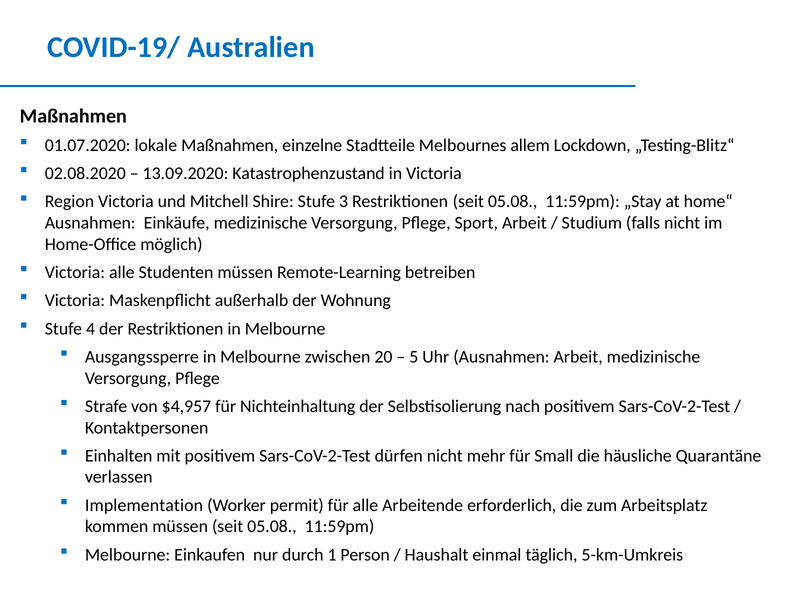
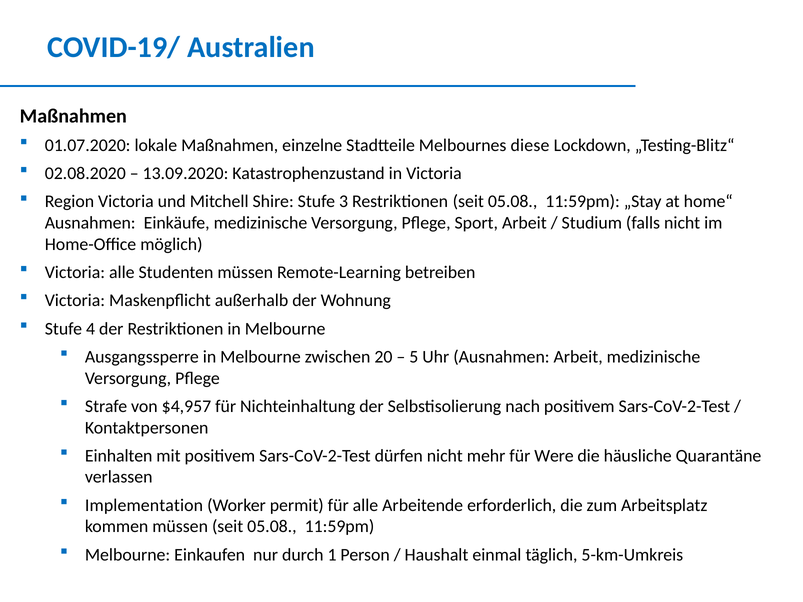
allem: allem -> diese (530, 145)
Small: Small -> Were (554, 456)
